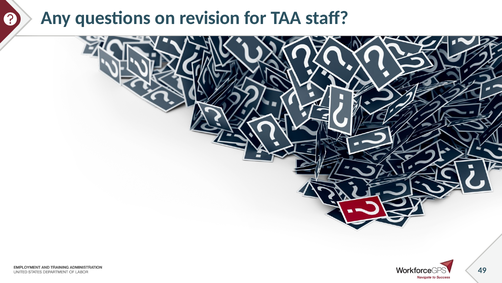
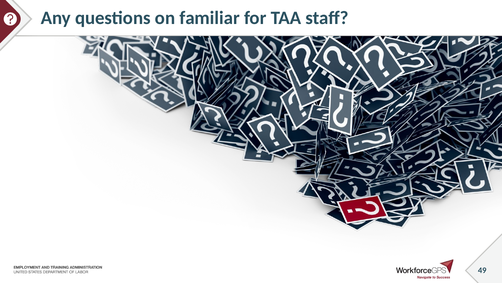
revision: revision -> familiar (210, 18)
